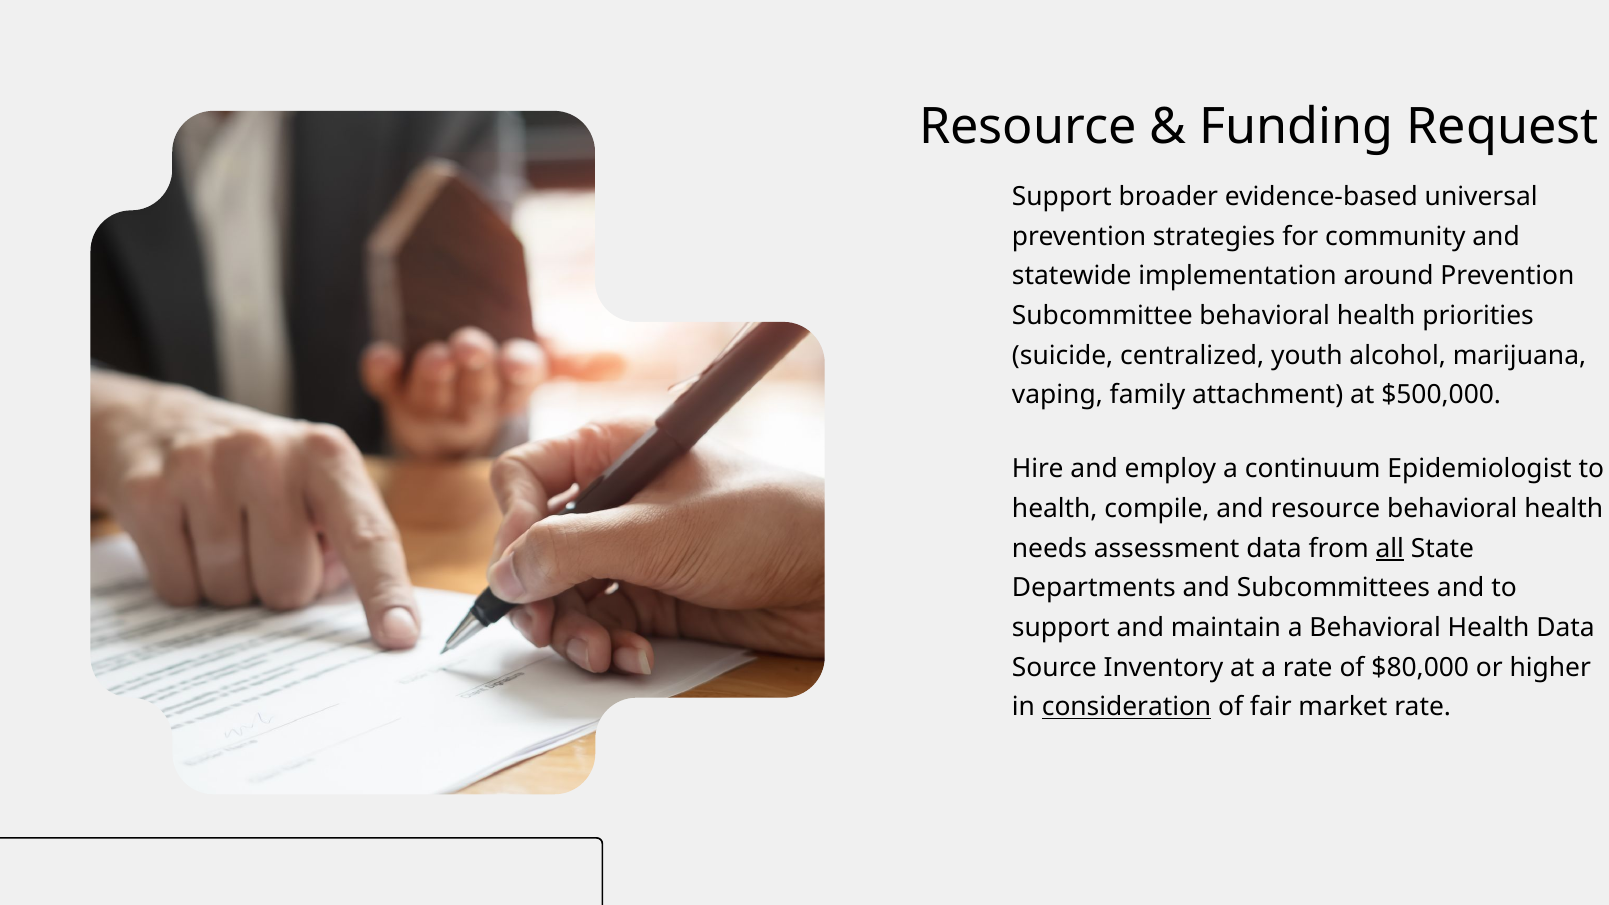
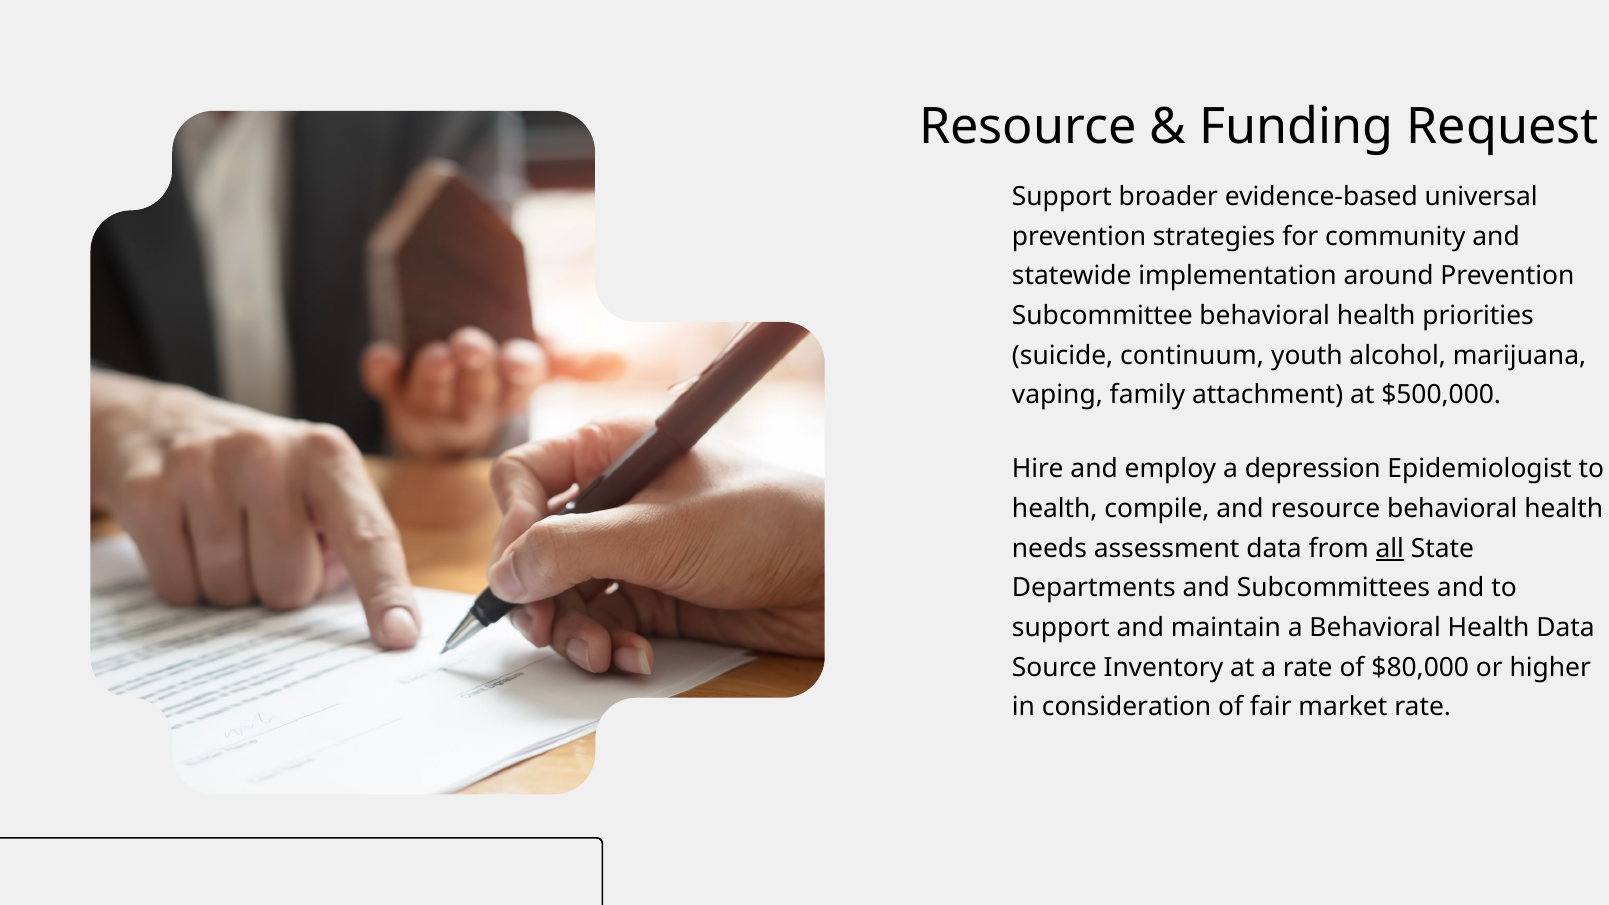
centralized: centralized -> continuum (1192, 355)
continuum: continuum -> depression (1313, 469)
consideration underline: present -> none (1127, 707)
